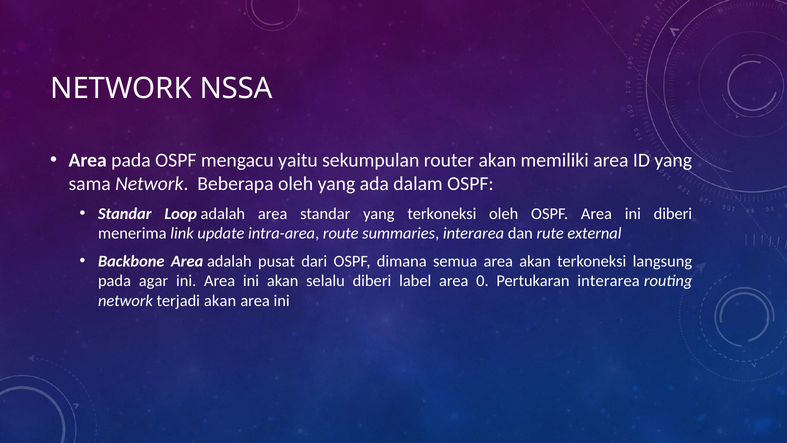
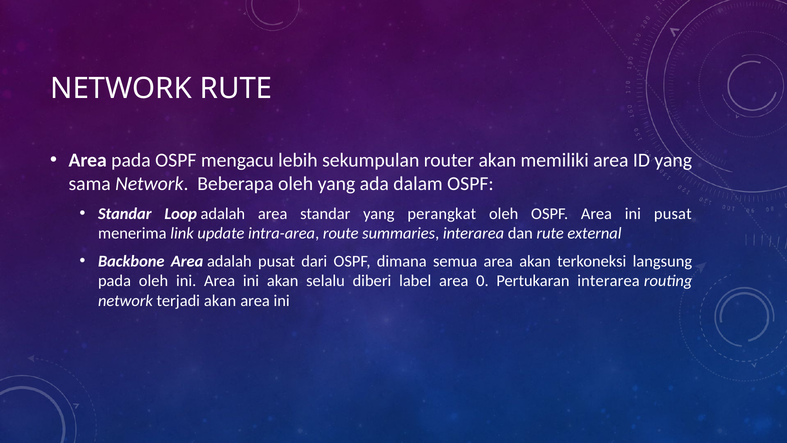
NETWORK NSSA: NSSA -> RUTE (236, 88)
yaitu: yaitu -> lebih (298, 160)
yang terkoneksi: terkoneksi -> perangkat (442, 213)
ini diberi: diberi -> pusat (673, 213)
pada agar: agar -> oleh (153, 281)
